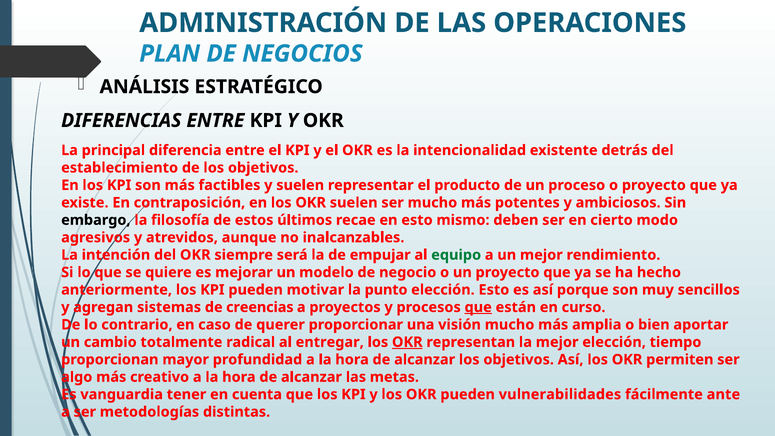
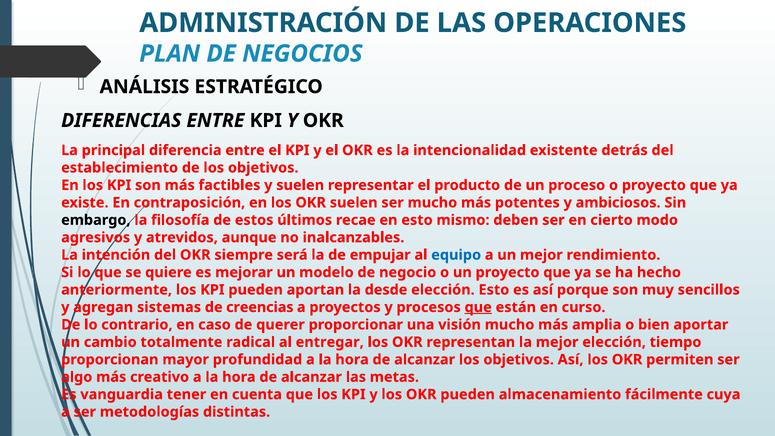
equipo colour: green -> blue (456, 255)
motivar: motivar -> aportan (315, 290)
punto: punto -> desde (386, 290)
OKR underline: present -> none (407, 342)
vulnerabilidades: vulnerabilidades -> almacenamiento (560, 394)
ante: ante -> cuya (723, 394)
